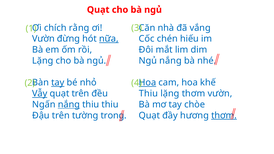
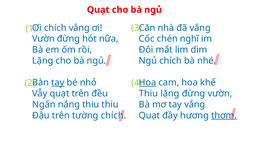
chích rằng: rằng -> vắng (79, 28)
nữa underline: present -> none (109, 39)
hiếu: hiếu -> nghĩ (189, 39)
Ngủ nắng: nắng -> chích (171, 61)
Vẫy underline: present -> none (40, 94)
lặng thơm: thơm -> đừng (193, 94)
nắng underline: present -> none (69, 105)
tay chòe: chòe -> vắng (195, 105)
tường trong: trong -> chích (114, 116)
